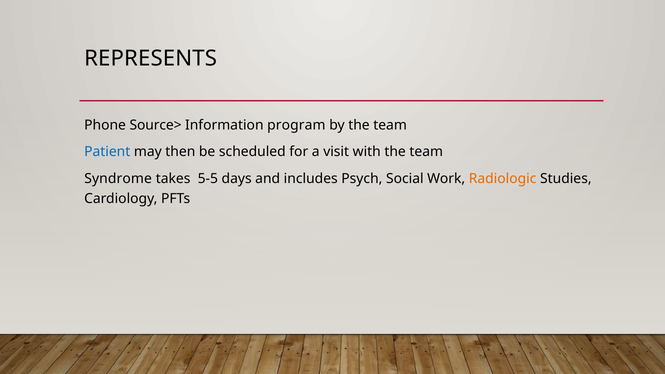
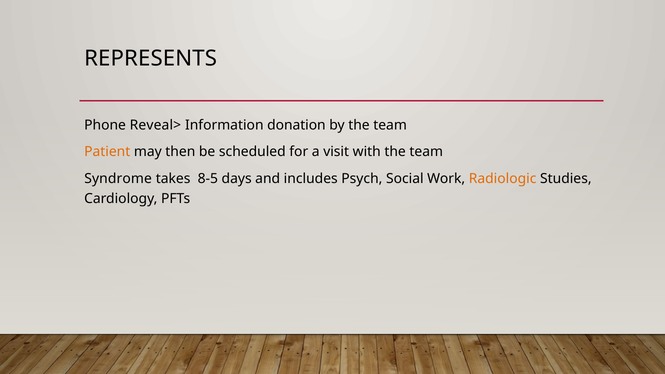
Source>: Source> -> Reveal> (155, 125)
program: program -> donation (296, 125)
Patient colour: blue -> orange (107, 152)
5-5: 5-5 -> 8-5 (208, 179)
